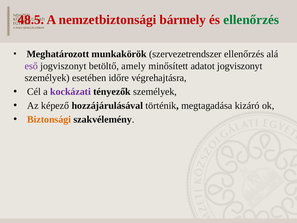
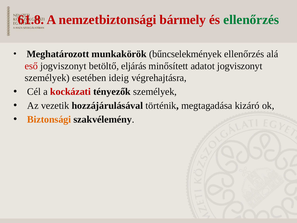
48.5: 48.5 -> 61.8 (31, 20)
szervezetrendszer: szervezetrendszer -> bűncselekmények (185, 54)
eső colour: purple -> red (31, 66)
amely: amely -> eljárás (134, 66)
időre: időre -> ideig (119, 78)
kockázati colour: purple -> red (71, 92)
képező: képező -> vezetik (55, 105)
